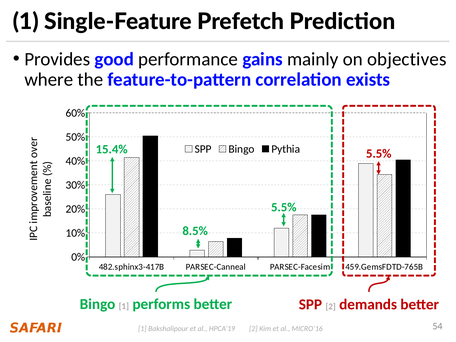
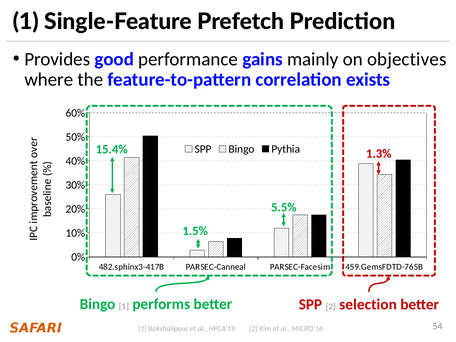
5.5%: 5.5% -> 1.3% (379, 153)
8.5%: 8.5% -> 1.5% (195, 231)
demands: demands -> selection (368, 304)
